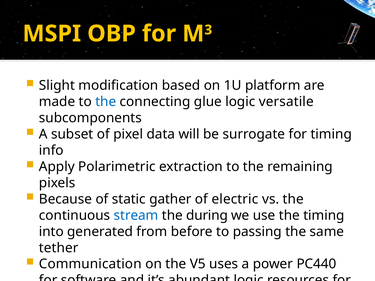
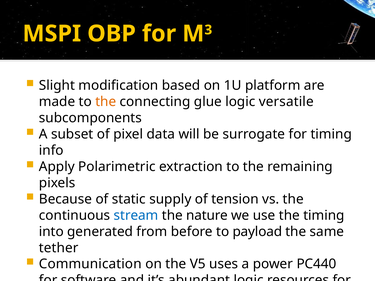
the colour: blue -> orange (106, 102)
gather: gather -> supply (170, 199)
electric: electric -> tension (235, 199)
during: during -> nature (207, 216)
passing: passing -> payload (257, 232)
